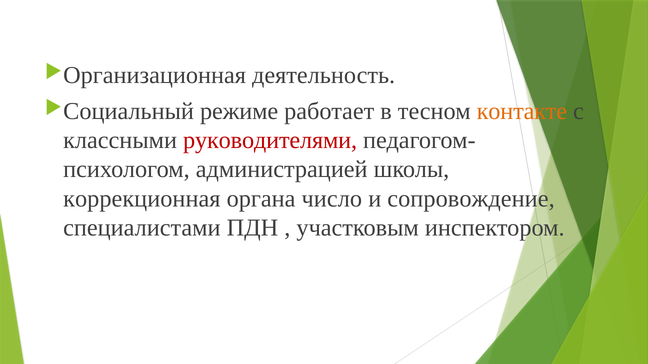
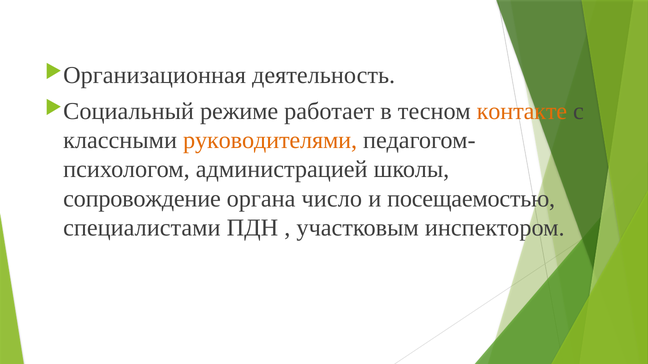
руководителями colour: red -> orange (270, 140)
коррекционная: коррекционная -> сопровождение (142, 199)
сопровождение: сопровождение -> посещаемостью (471, 199)
